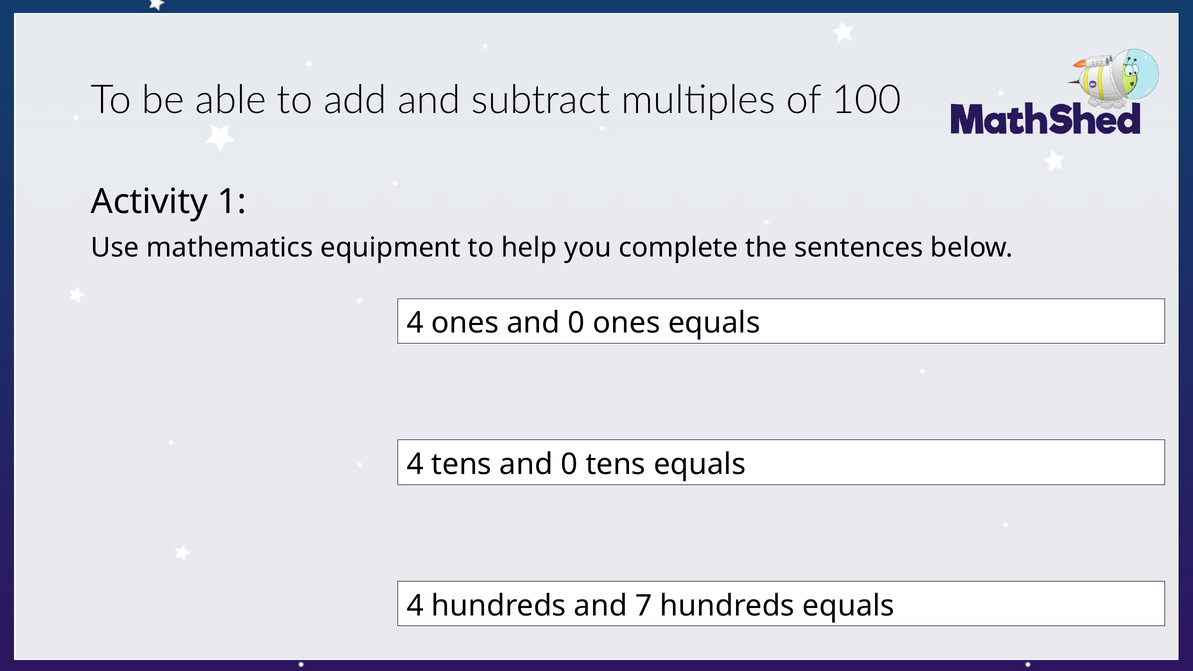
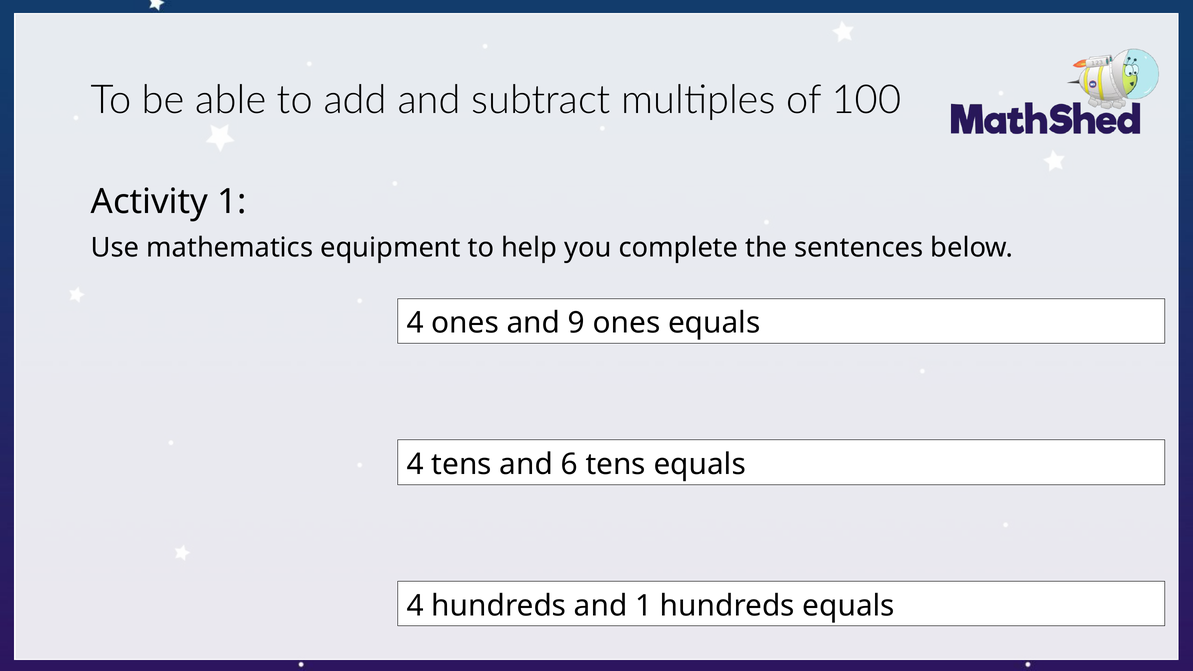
ones and 0: 0 -> 9 (577, 323)
tens and 0: 0 -> 6 (569, 464)
and 7: 7 -> 1 (644, 606)
